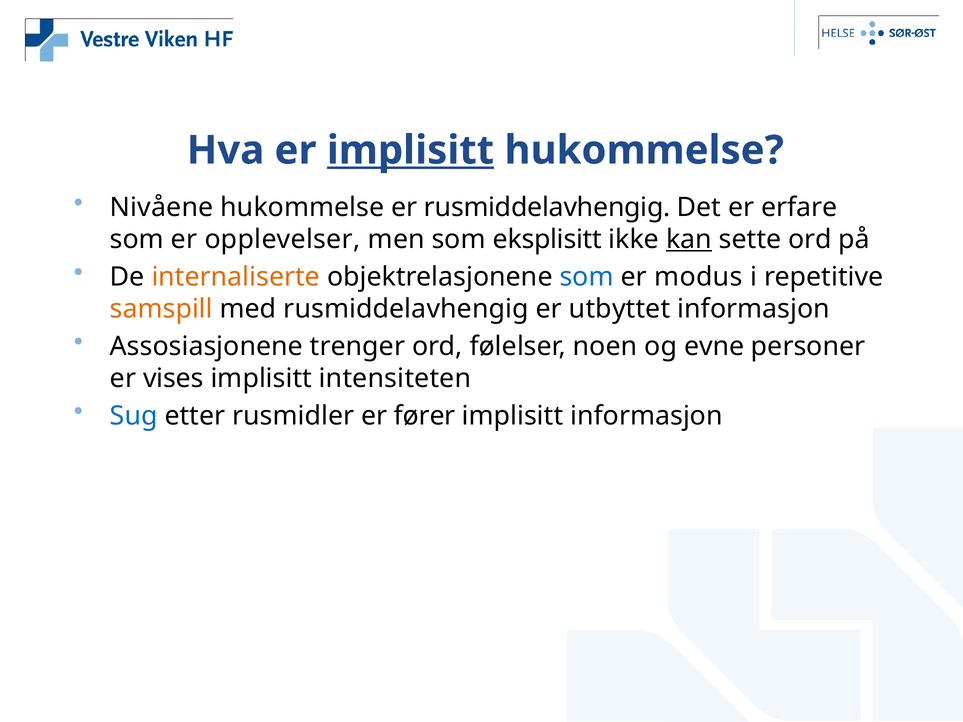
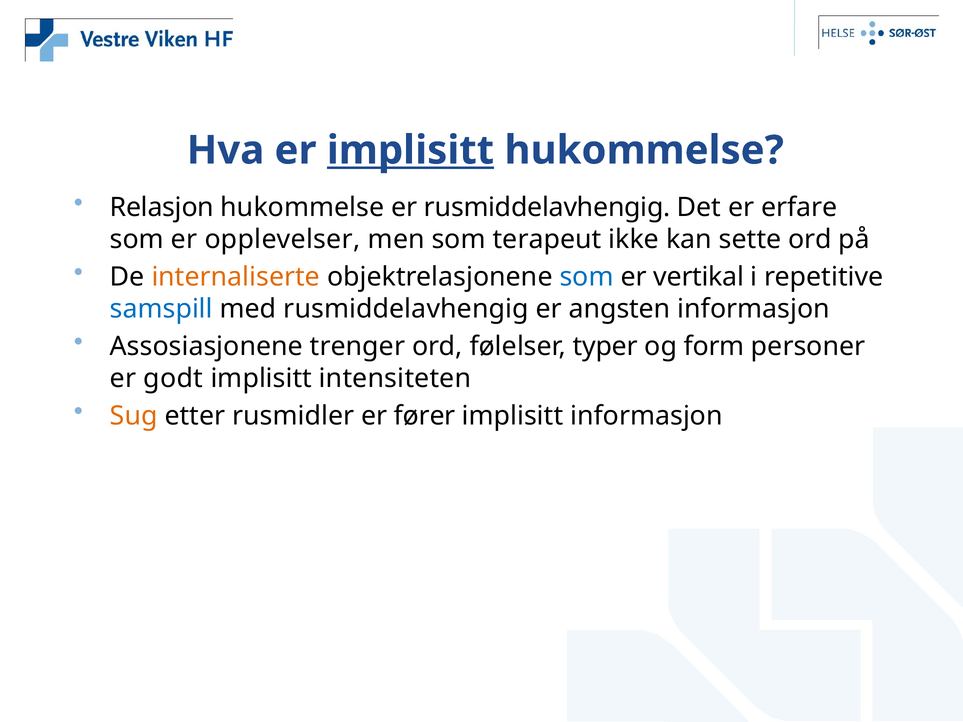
Nivåene: Nivåene -> Relasjon (162, 207)
eksplisitt: eksplisitt -> terapeut (547, 239)
kan underline: present -> none (689, 239)
modus: modus -> vertikal (699, 277)
samspill colour: orange -> blue (161, 309)
utbyttet: utbyttet -> angsten (620, 309)
noen: noen -> typer (605, 346)
evne: evne -> form (714, 346)
vises: vises -> godt (173, 379)
Sug colour: blue -> orange (134, 416)
